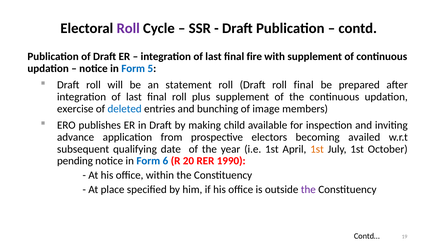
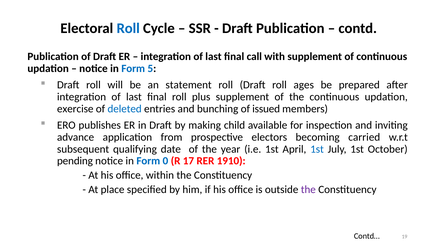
Roll colour: purple -> blue (128, 28)
fire: fire -> call (254, 57)
roll final: final -> ages (304, 85)
image: image -> issued (266, 109)
availed: availed -> carried (364, 137)
1st colour: orange -> blue (317, 149)
6: 6 -> 0 (165, 161)
20: 20 -> 17 (188, 161)
1990: 1990 -> 1910 (231, 161)
